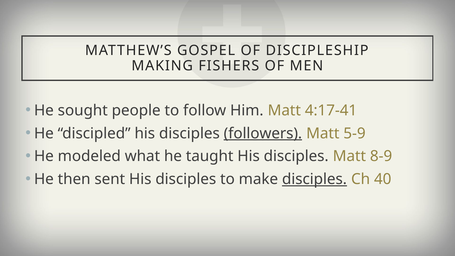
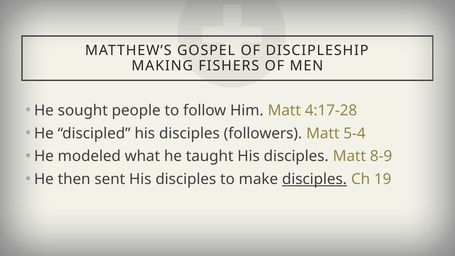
4:17-41: 4:17-41 -> 4:17-28 (331, 110)
followers underline: present -> none (263, 133)
5-9: 5-9 -> 5-4 (355, 133)
40: 40 -> 19 (383, 179)
